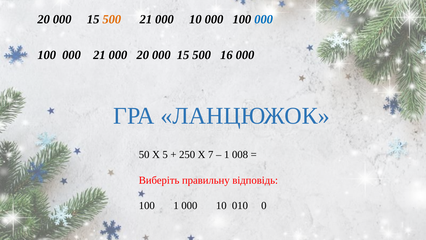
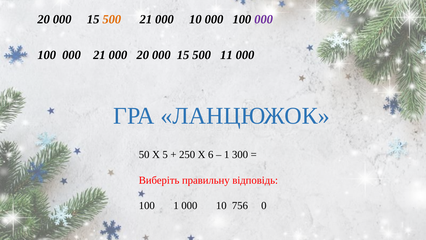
000 colour: blue -> purple (264, 19)
16: 16 -> 11 (226, 55)
7: 7 -> 6 (211, 154)
008: 008 -> 300 (240, 154)
010: 010 -> 756 (240, 205)
